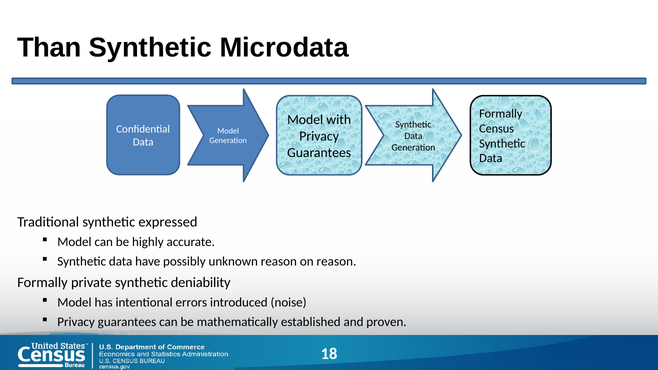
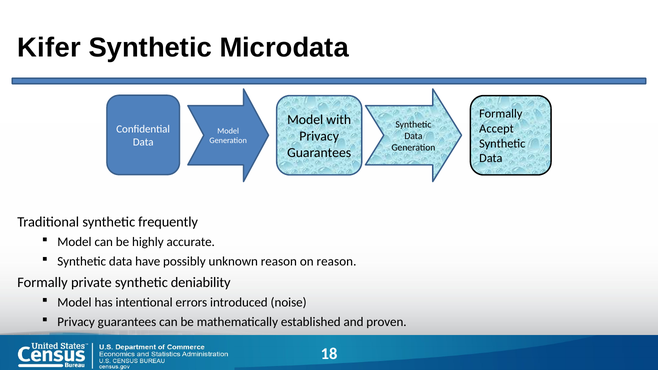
Than: Than -> Kifer (49, 48)
Census: Census -> Accept (497, 129)
expressed: expressed -> frequently (168, 222)
